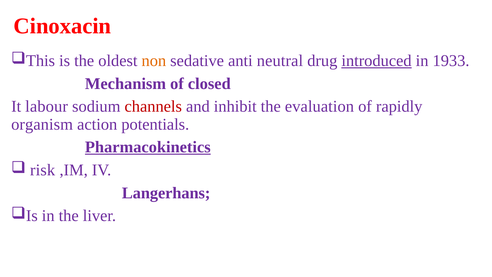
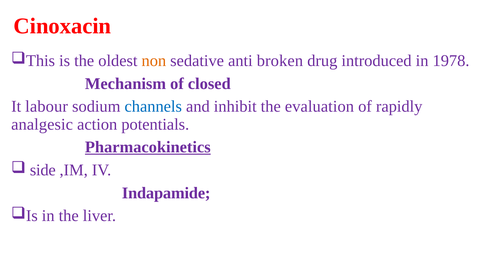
neutral: neutral -> broken (280, 61)
introduced underline: present -> none (377, 61)
1933: 1933 -> 1978 (451, 61)
channels colour: red -> blue (153, 106)
organism: organism -> analgesic (42, 124)
risk: risk -> side (43, 170)
Langerhans: Langerhans -> Indapamide (166, 193)
